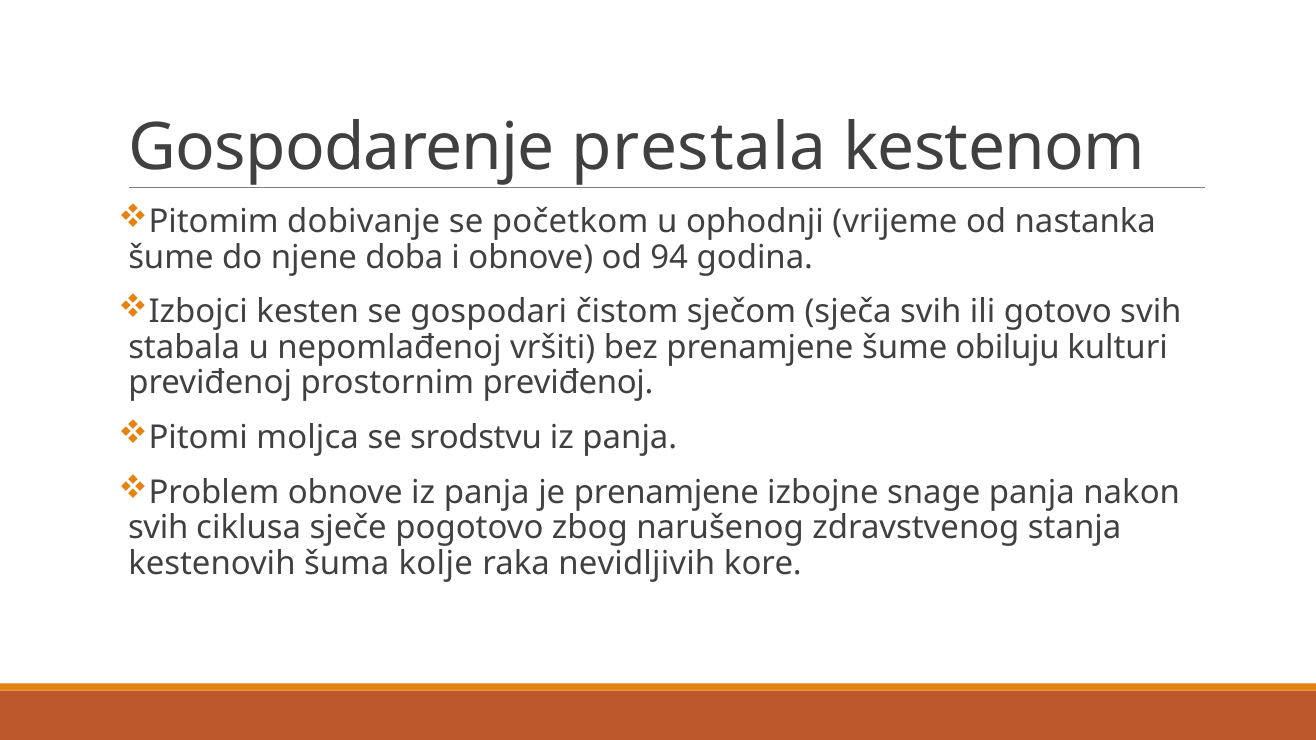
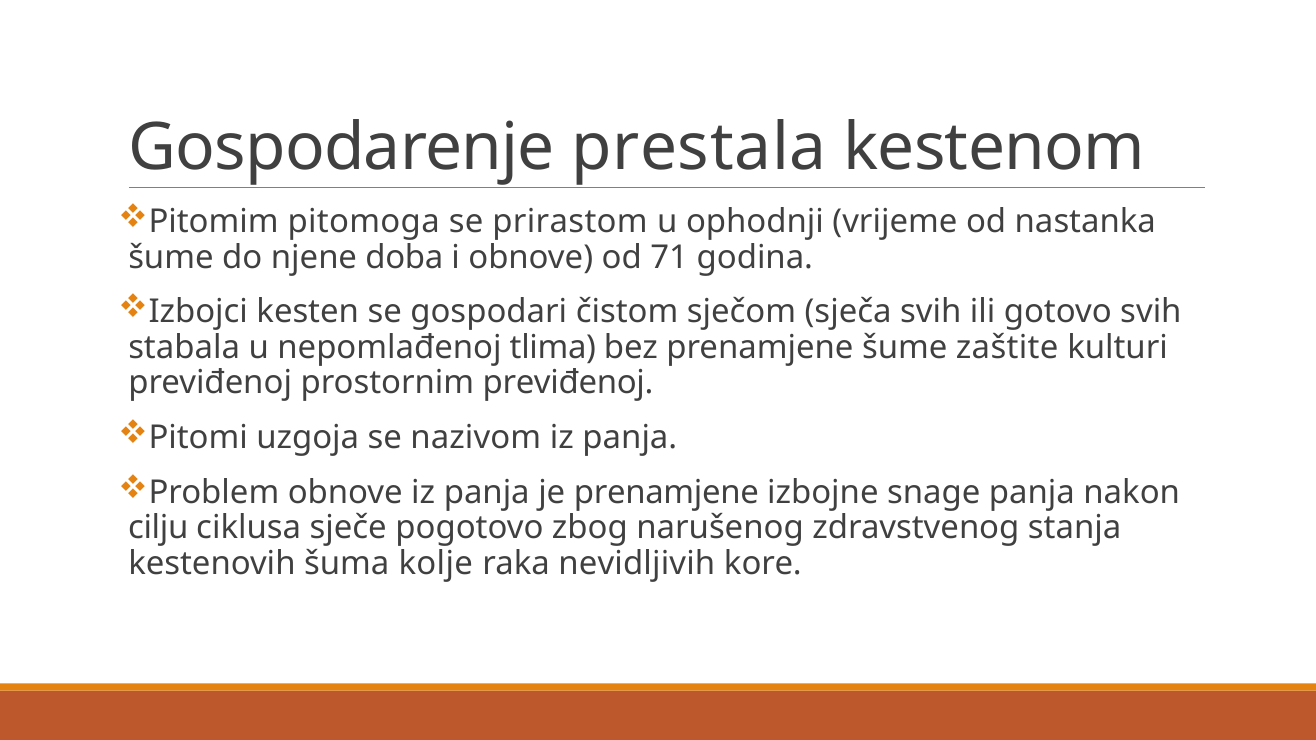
dobivanje: dobivanje -> pitomoga (364, 222)
početkom: početkom -> prirastom (570, 222)
94: 94 -> 71 (669, 257)
vršiti: vršiti -> tlima (553, 347)
obiluju: obiluju -> zaštite (1007, 347)
moljca: moljca -> uzgoja (308, 438)
srodstvu: srodstvu -> nazivom (476, 438)
svih: svih -> cilju (158, 528)
